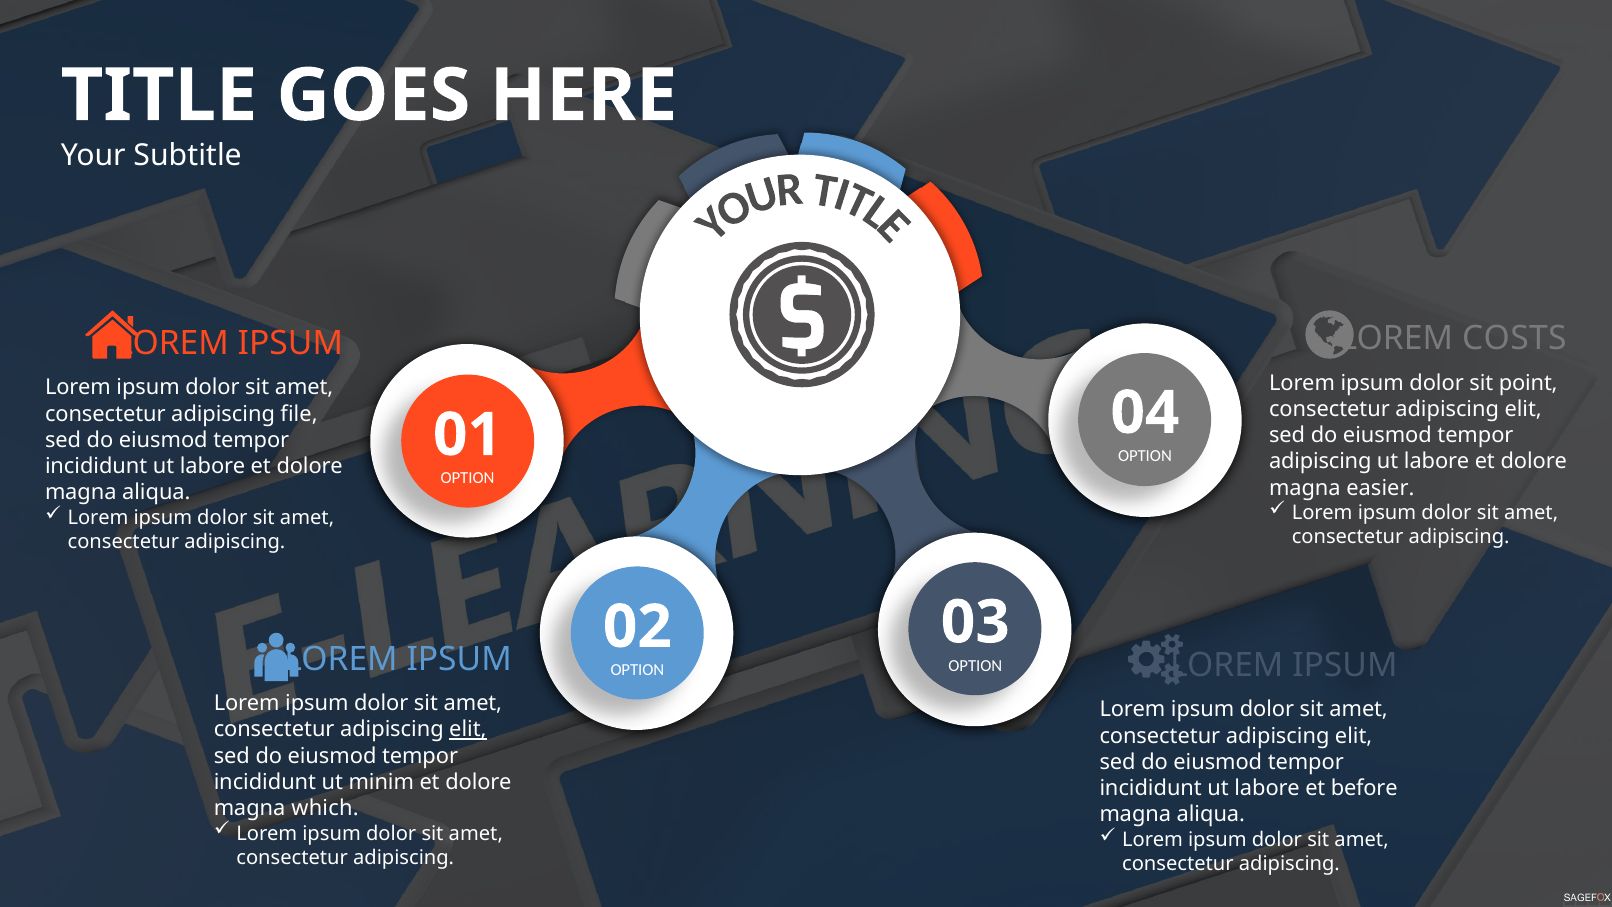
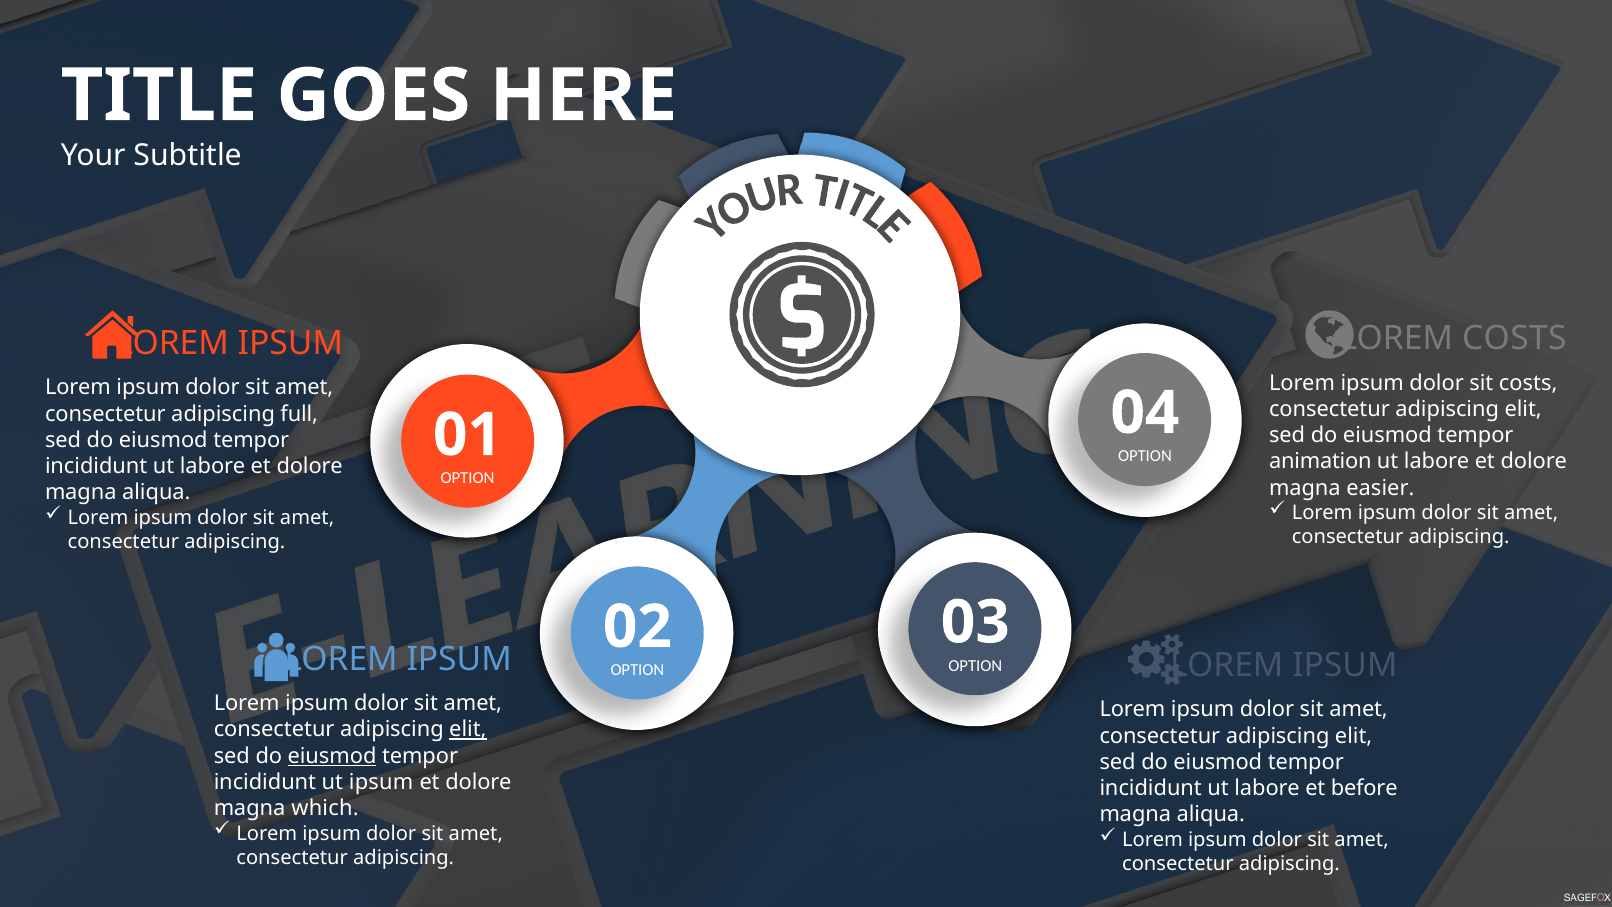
sit point: point -> costs (1528, 383)
file: file -> full (299, 414)
adipiscing: adipiscing -> animation (1320, 462)
eiusmod underline: none -> present (332, 756)
ut minim: minim -> ipsum (381, 782)
